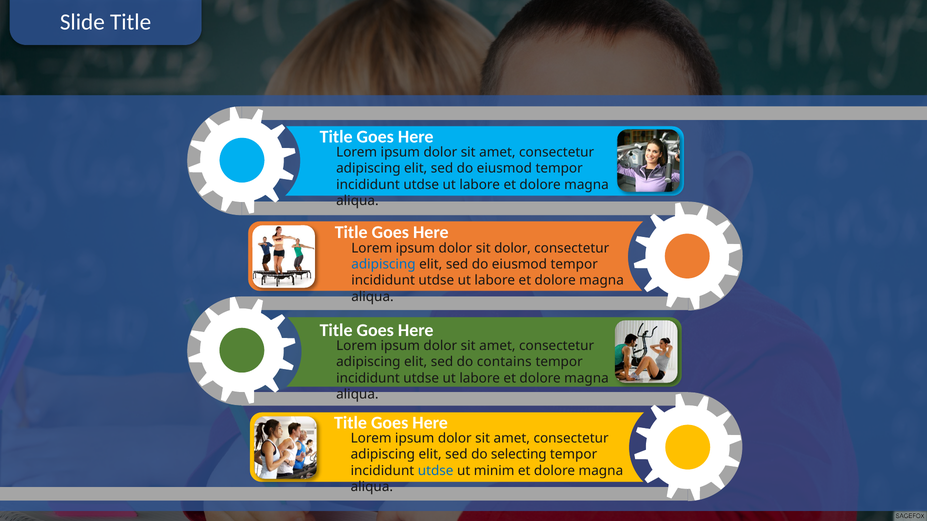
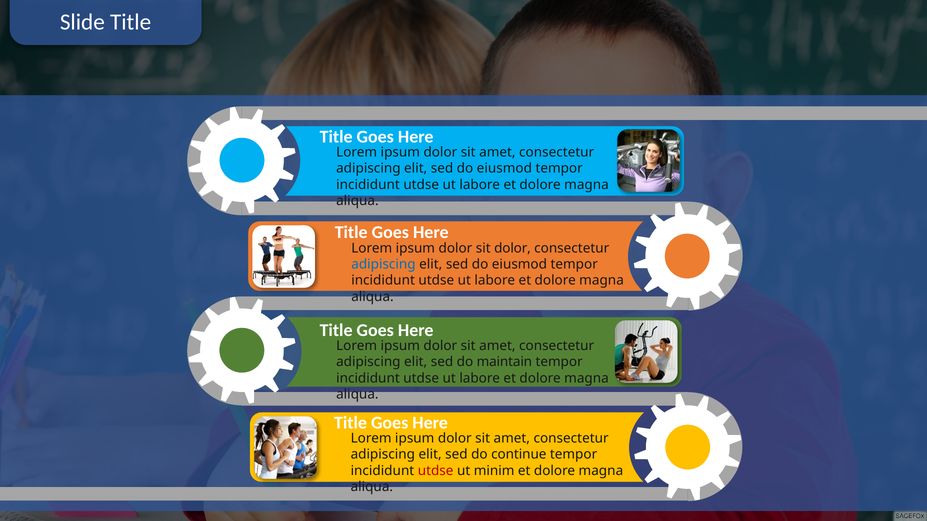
contains: contains -> maintain (504, 362)
selecting: selecting -> continue (519, 455)
utdse colour: blue -> red (436, 471)
